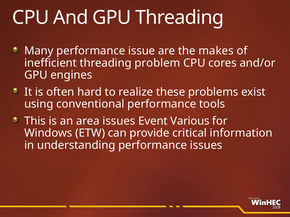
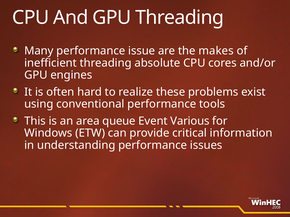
problem: problem -> absolute (157, 63)
area issues: issues -> queue (119, 121)
